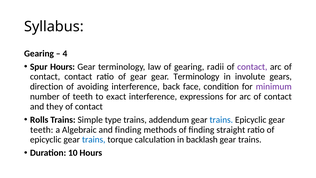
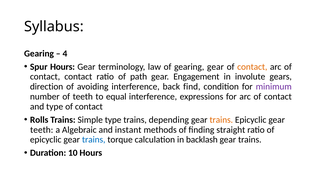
gearing radii: radii -> gear (215, 67)
contact colour: purple -> orange (252, 67)
of gear: gear -> path (139, 77)
Terminology: Terminology -> Engagement (196, 77)
face: face -> find (192, 87)
exact: exact -> equal (116, 96)
and they: they -> type (55, 106)
addendum: addendum -> depending (169, 120)
trains colour: blue -> orange (221, 120)
and finding: finding -> instant (128, 130)
